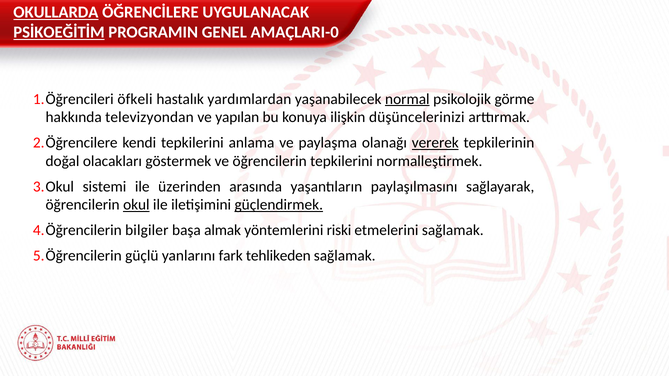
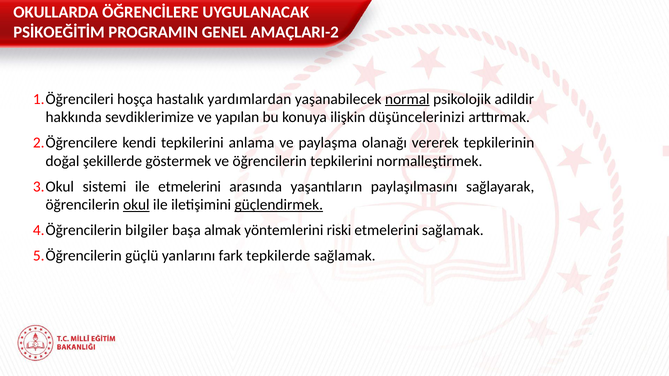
OKULLARDA underline: present -> none (56, 12)
PSİKOEĞİTİM underline: present -> none (59, 33)
AMAÇLARI-0: AMAÇLARI-0 -> AMAÇLARI-2 (295, 33)
öfkeli: öfkeli -> hoşça (135, 99)
görme: görme -> adildir (514, 99)
televizyondan: televizyondan -> sevdiklerimize (150, 118)
vererek underline: present -> none (435, 143)
olacakları: olacakları -> şekillerde (112, 161)
ile üzerinden: üzerinden -> etmelerini (190, 187)
tehlikeden: tehlikeden -> tepkilerde (278, 256)
